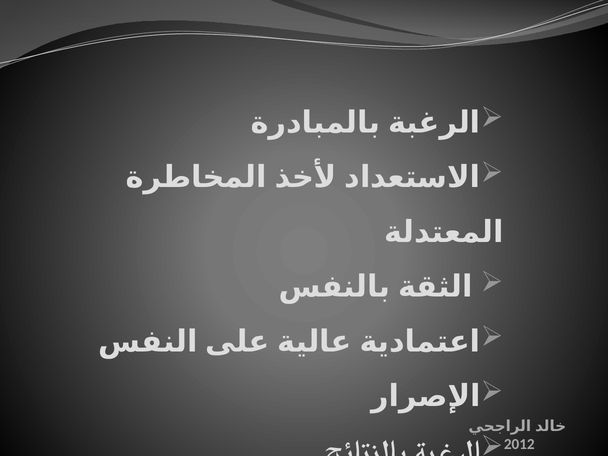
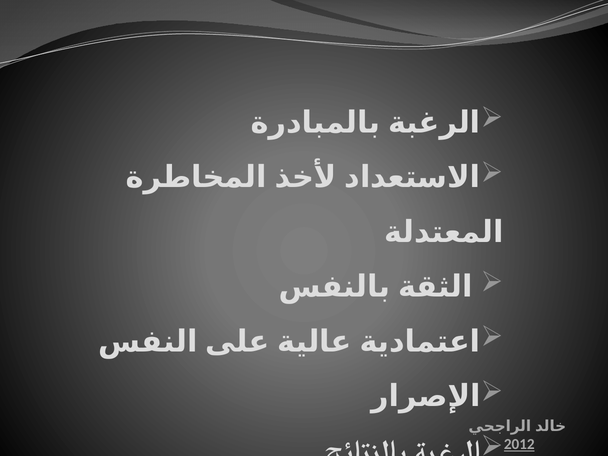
2012 underline: none -> present (519, 444)
